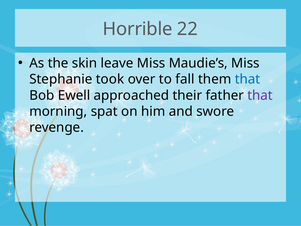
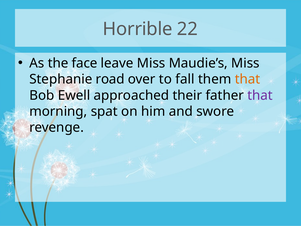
skin: skin -> face (85, 63)
took: took -> road (110, 79)
that colour: blue -> orange (247, 79)
